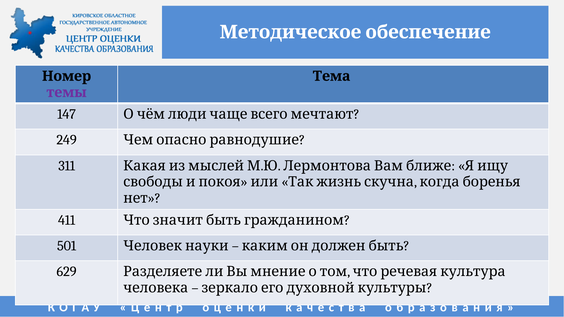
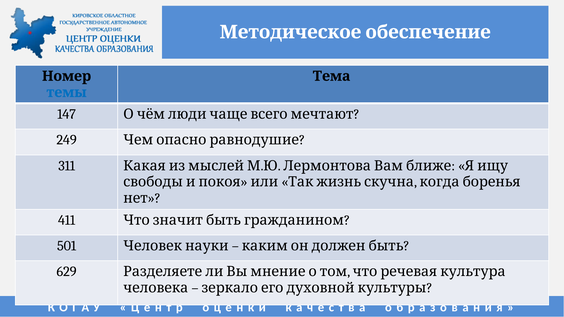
темы colour: purple -> blue (67, 92)
